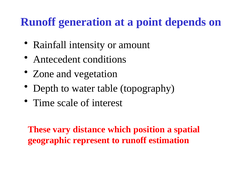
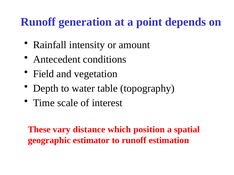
Zone: Zone -> Field (44, 74)
represent: represent -> estimator (91, 141)
